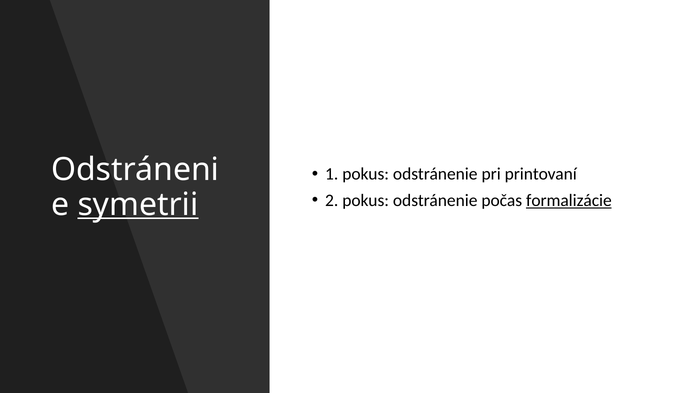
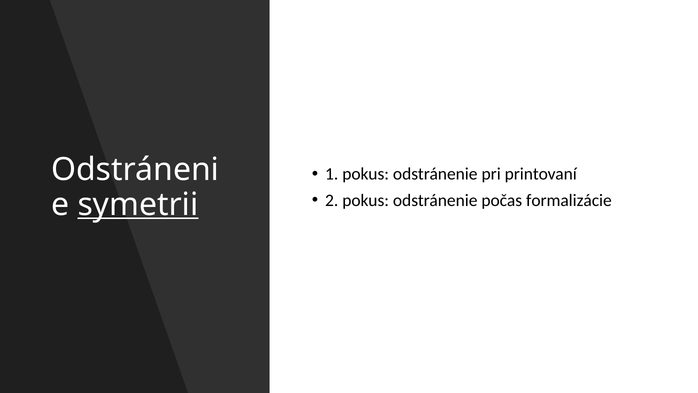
formalizácie underline: present -> none (569, 200)
